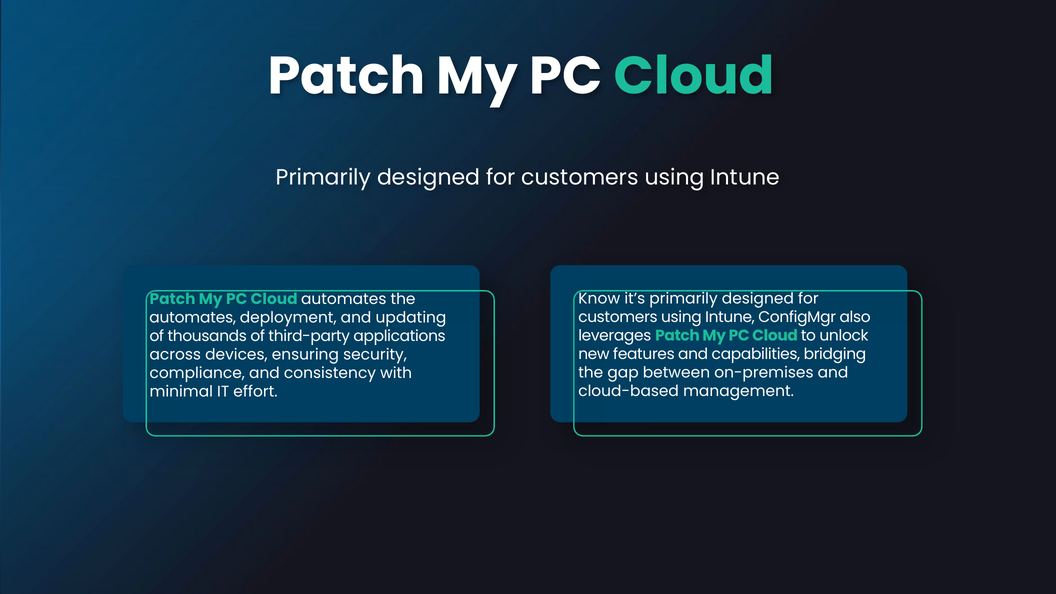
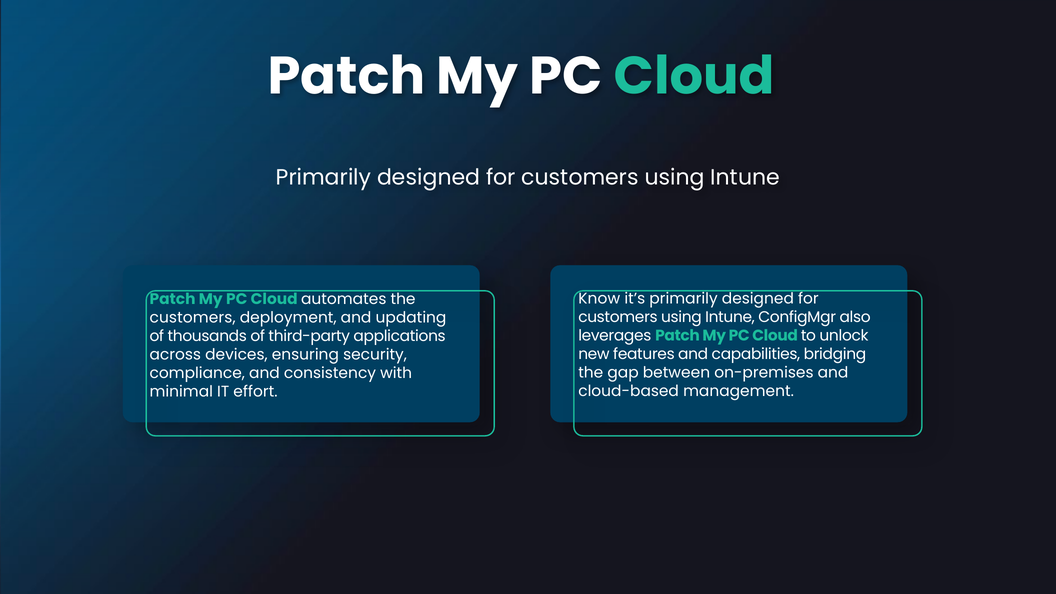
automates: automates -> customers (193, 318)
